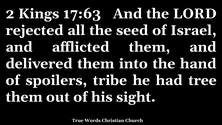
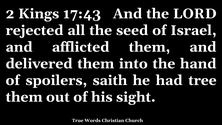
17:63: 17:63 -> 17:43 (82, 14)
tribe: tribe -> saith (110, 80)
